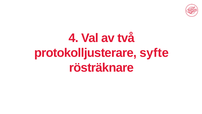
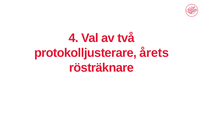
syfte: syfte -> årets (154, 53)
